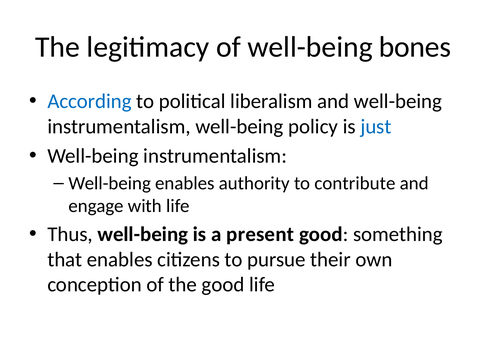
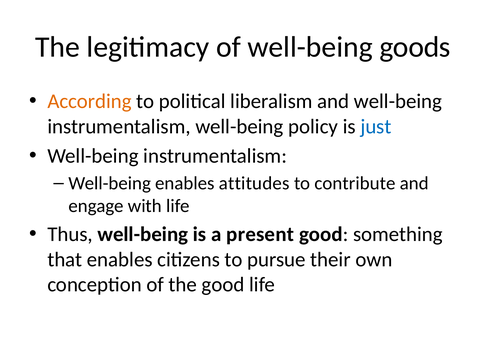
bones: bones -> goods (415, 47)
According colour: blue -> orange (90, 102)
authority: authority -> attitudes (254, 184)
